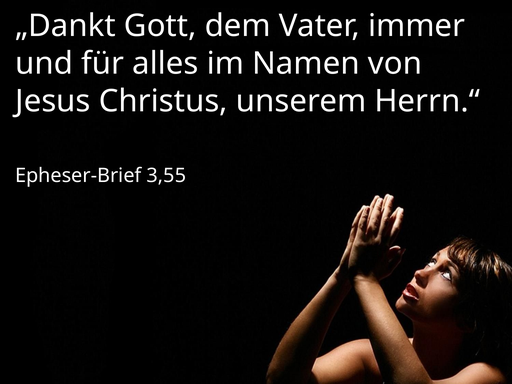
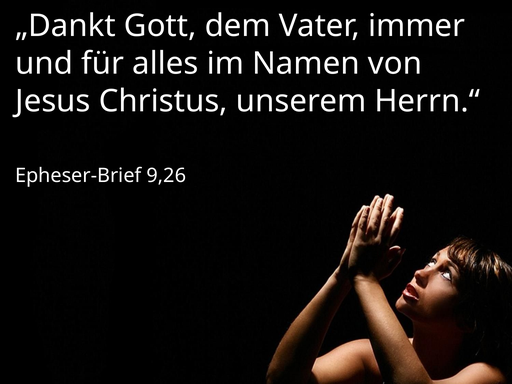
3,55: 3,55 -> 9,26 (166, 176)
